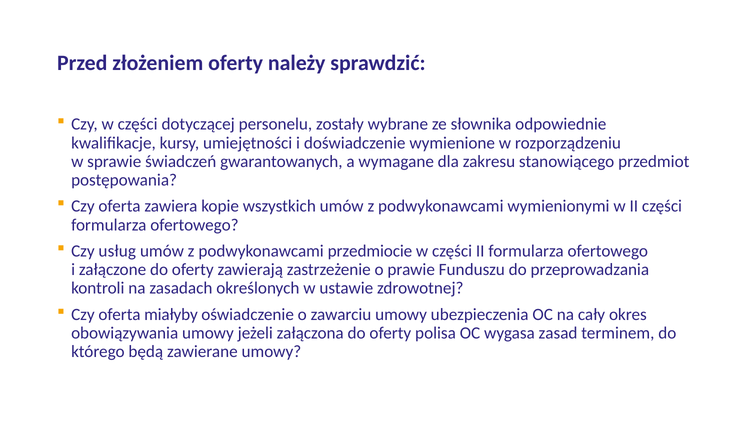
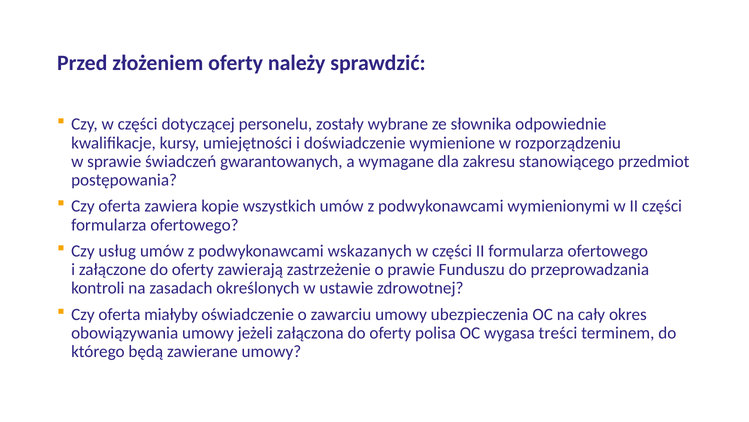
przedmiocie: przedmiocie -> wskazanych (370, 251)
zasad: zasad -> treści (558, 333)
